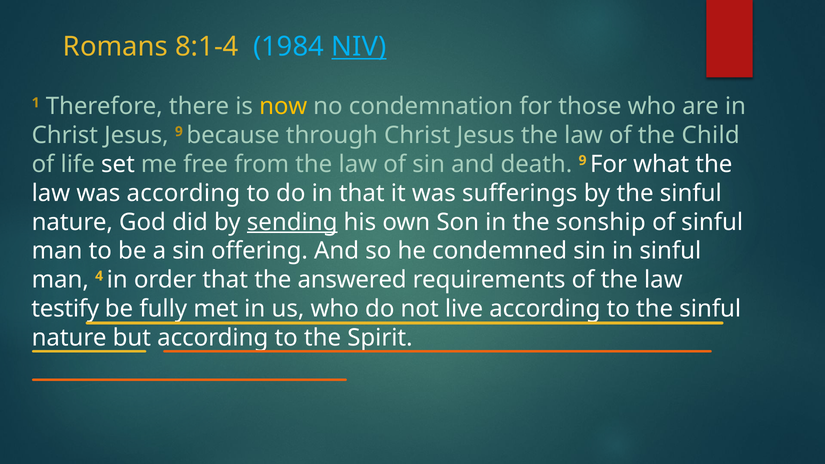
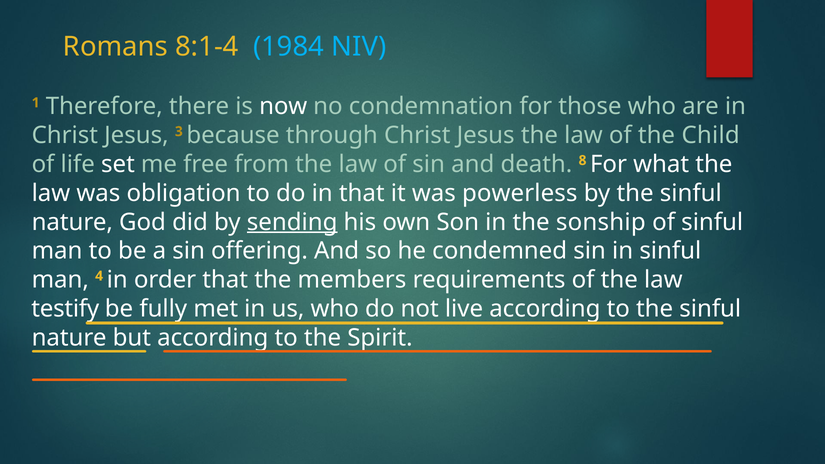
NIV underline: present -> none (359, 47)
now colour: yellow -> white (283, 107)
Jesus 9: 9 -> 3 (179, 132)
death 9: 9 -> 8 (583, 160)
was according: according -> obligation (184, 193)
sufferings: sufferings -> powerless (520, 193)
answered: answered -> members (352, 280)
